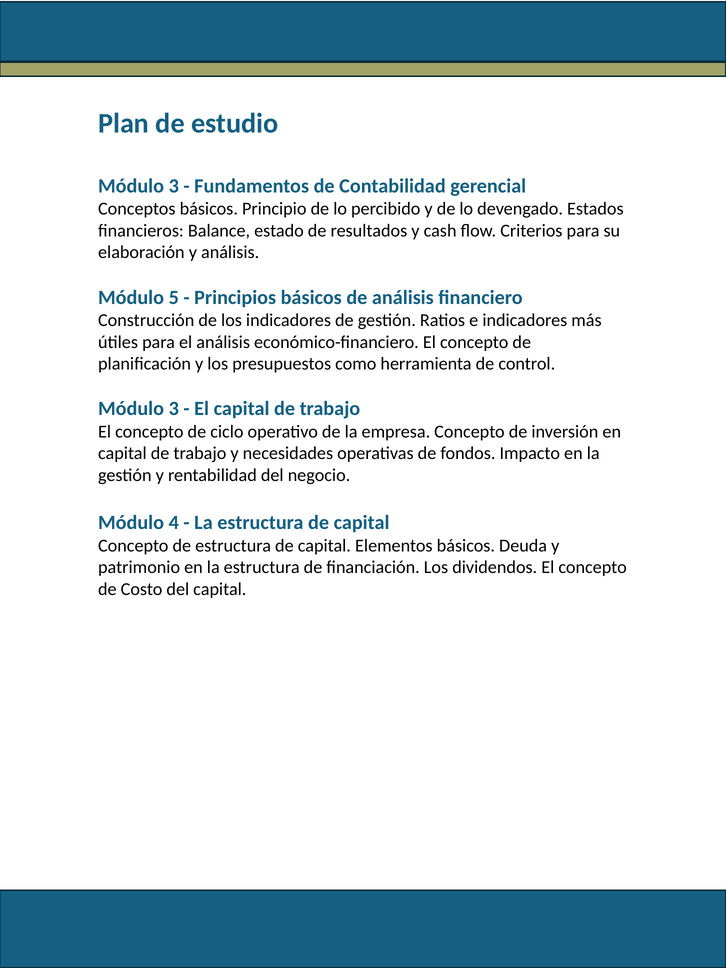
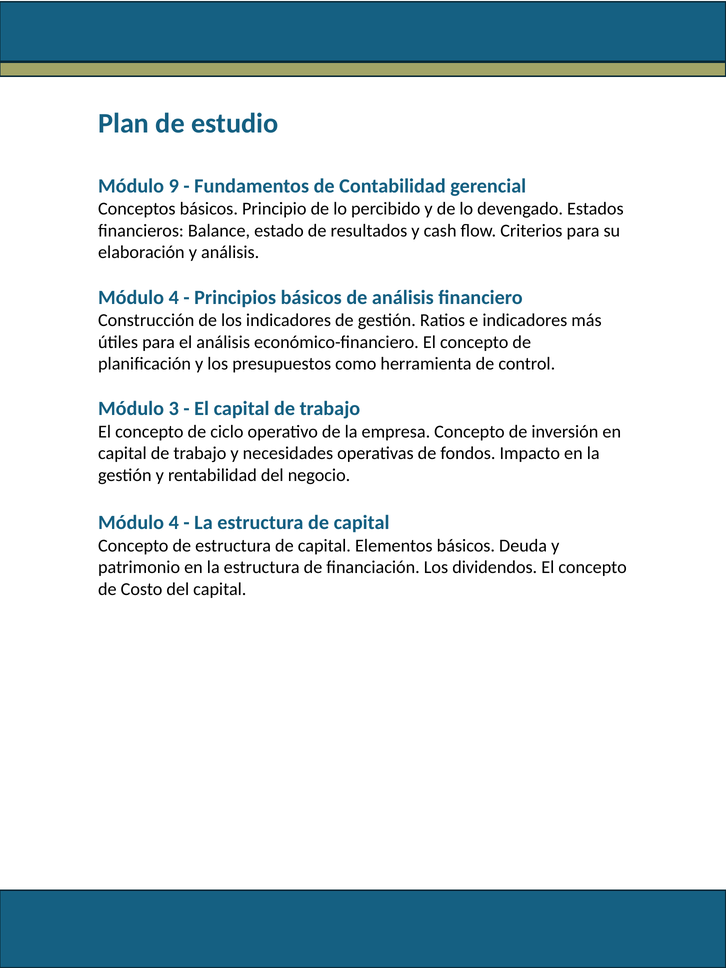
3: 3 -> 9 (174, 186)
5: 5 -> 4 (174, 297)
